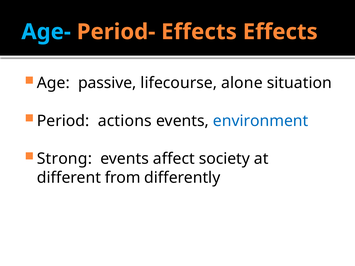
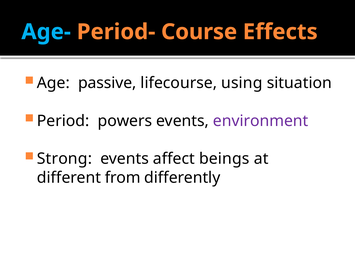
Period- Effects: Effects -> Course (199, 32)
alone: alone -> using (242, 83)
actions: actions -> powers (125, 121)
environment colour: blue -> purple (261, 121)
society: society -> beings (224, 159)
